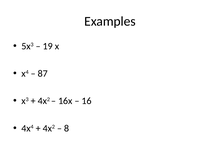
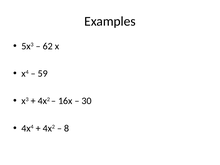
19: 19 -> 62 (48, 46)
87: 87 -> 59 (43, 74)
16: 16 -> 30 (87, 101)
